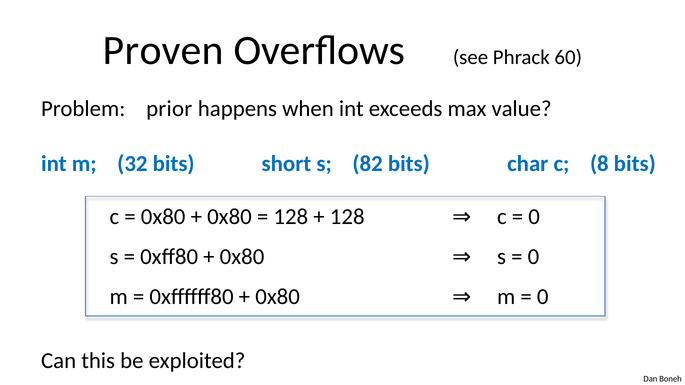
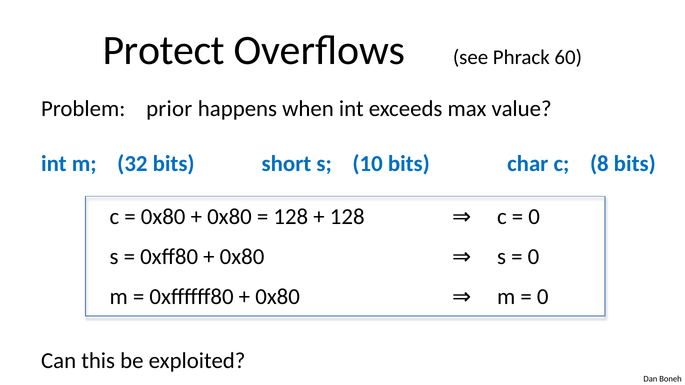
Proven: Proven -> Protect (164, 50)
82: 82 -> 10 (368, 164)
